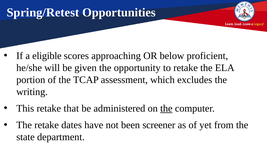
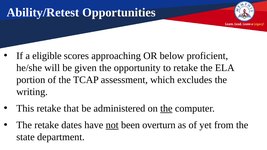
Spring/Retest: Spring/Retest -> Ability/Retest (43, 13)
not underline: none -> present (112, 125)
screener: screener -> overturn (159, 125)
